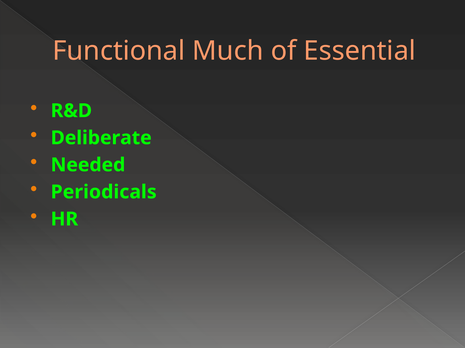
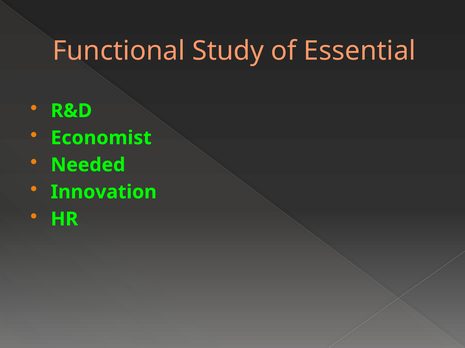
Much: Much -> Study (228, 51)
Deliberate: Deliberate -> Economist (101, 138)
Periodicals: Periodicals -> Innovation (104, 192)
